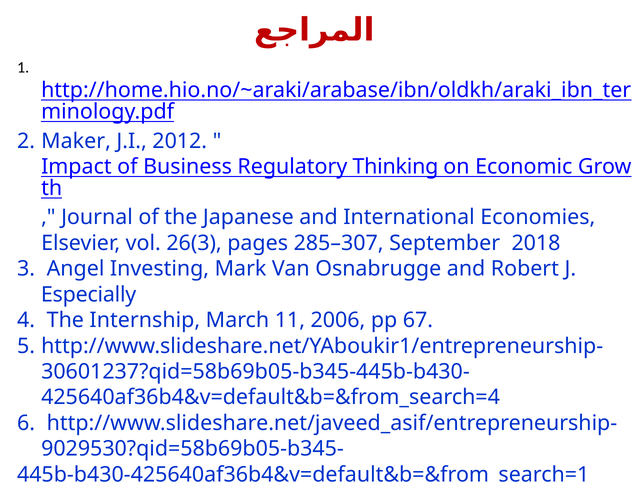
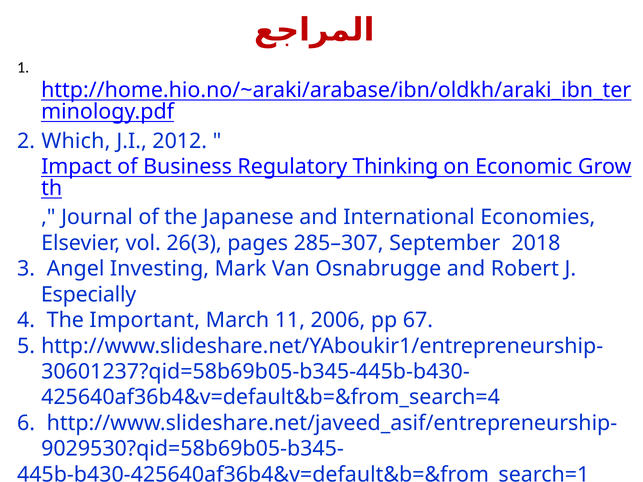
Maker: Maker -> Which (76, 141)
Internship: Internship -> Important (145, 320)
